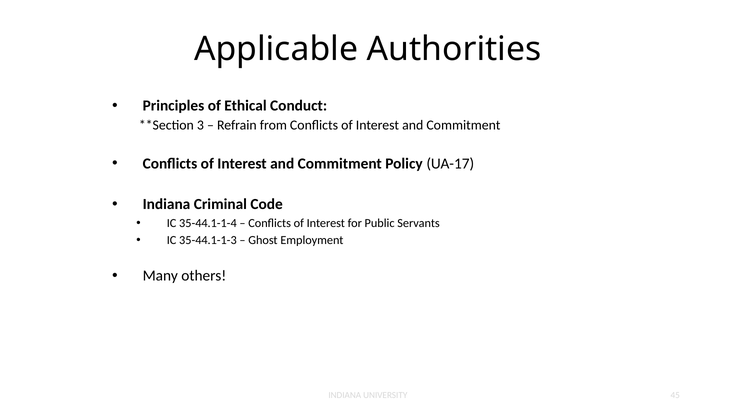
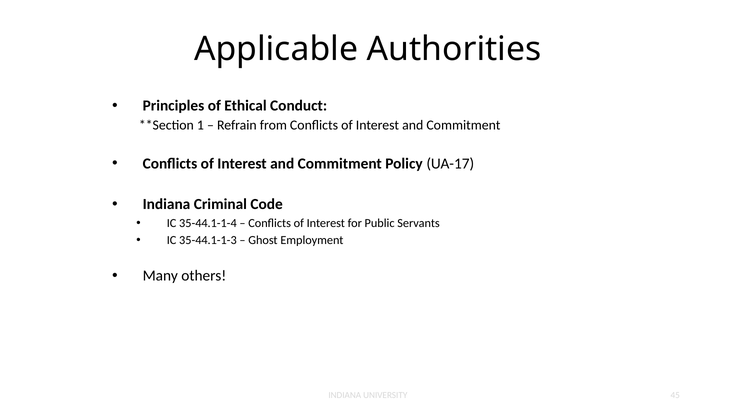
3: 3 -> 1 (200, 125)
